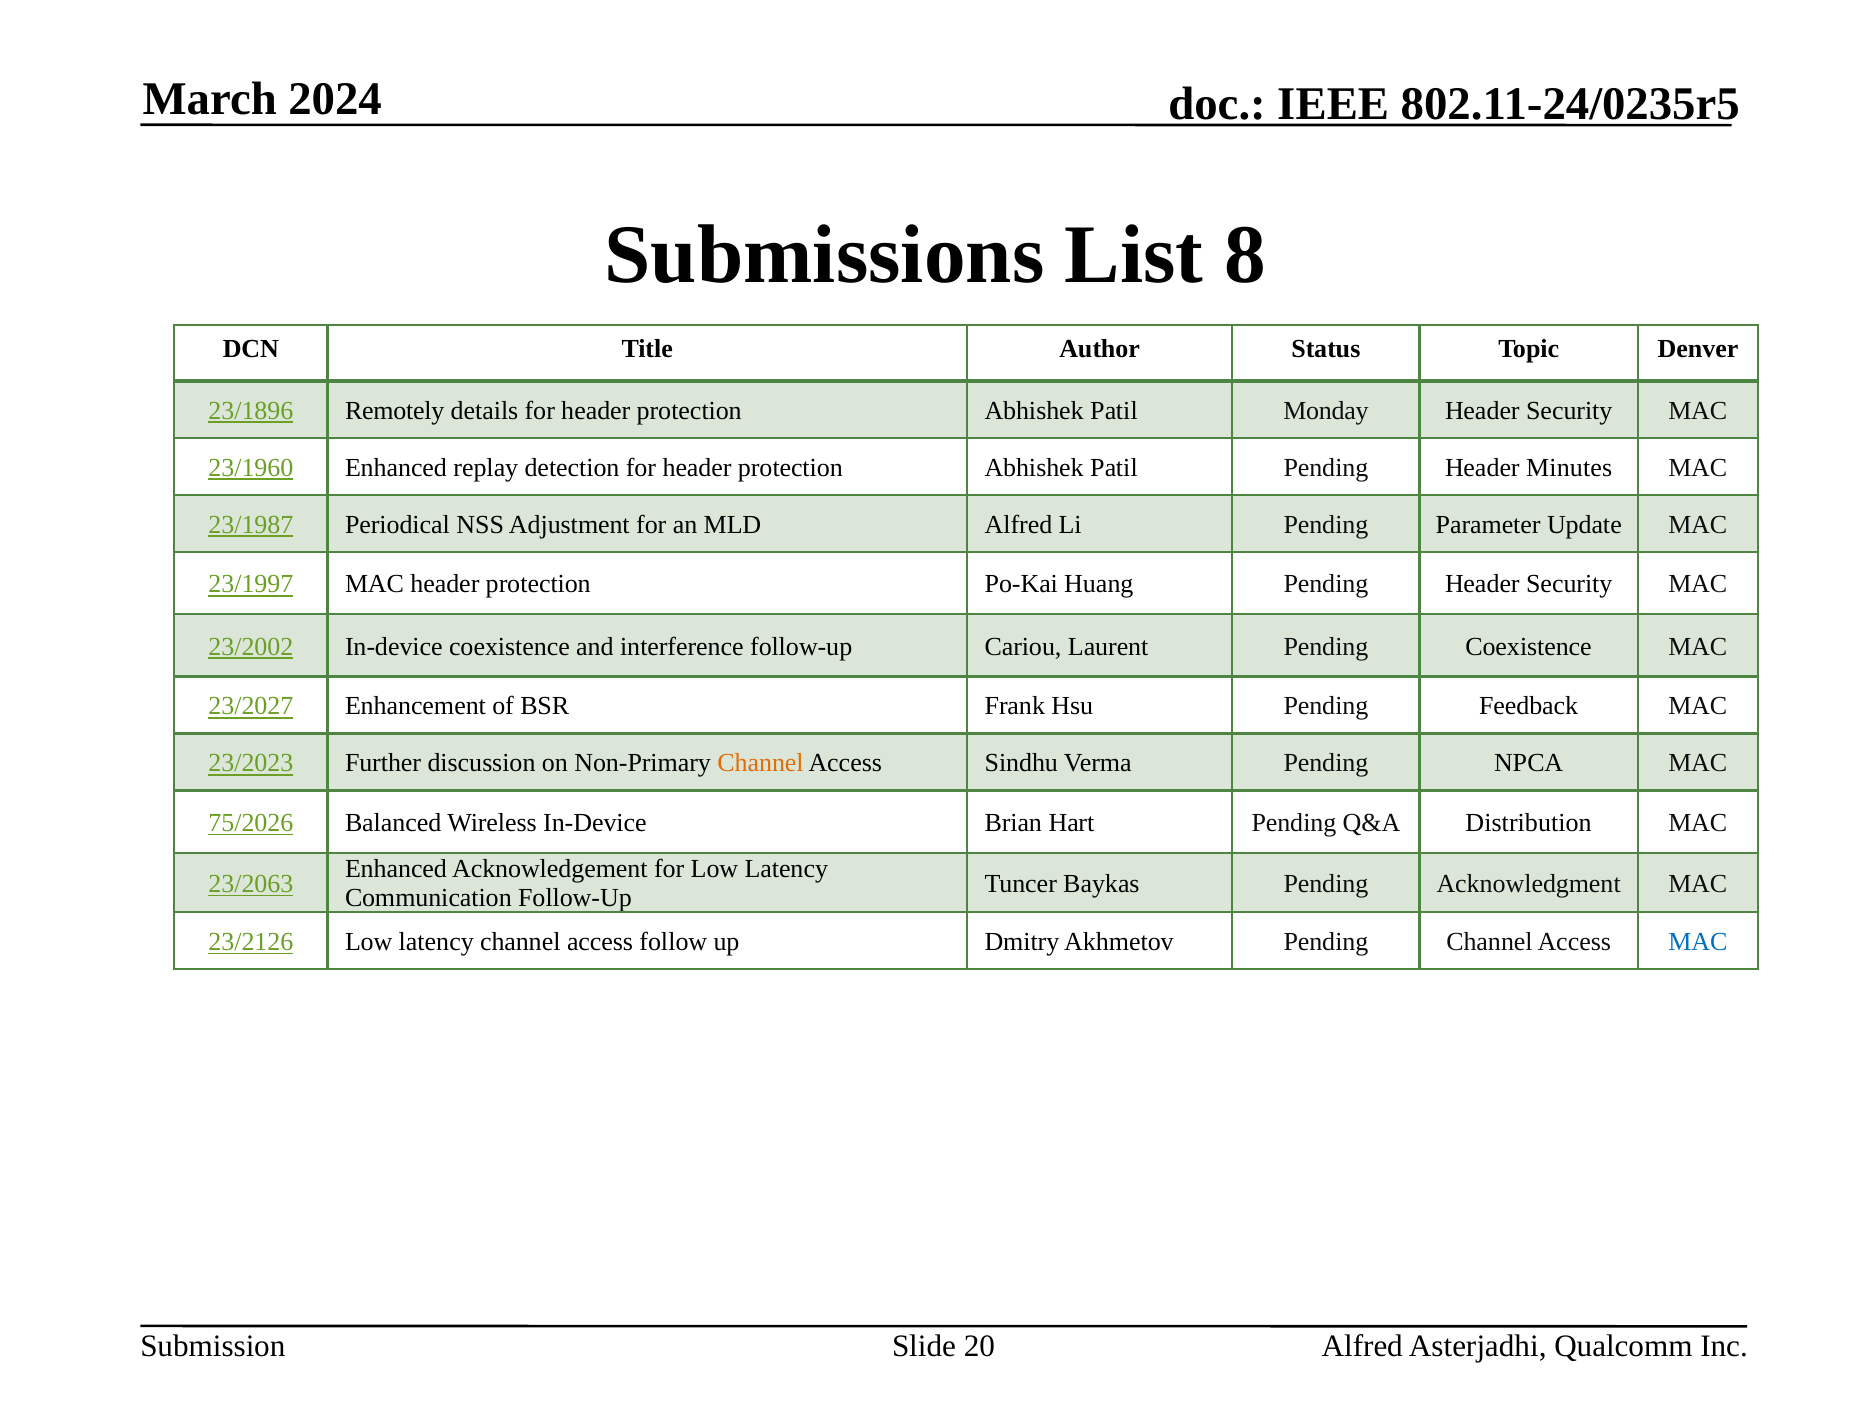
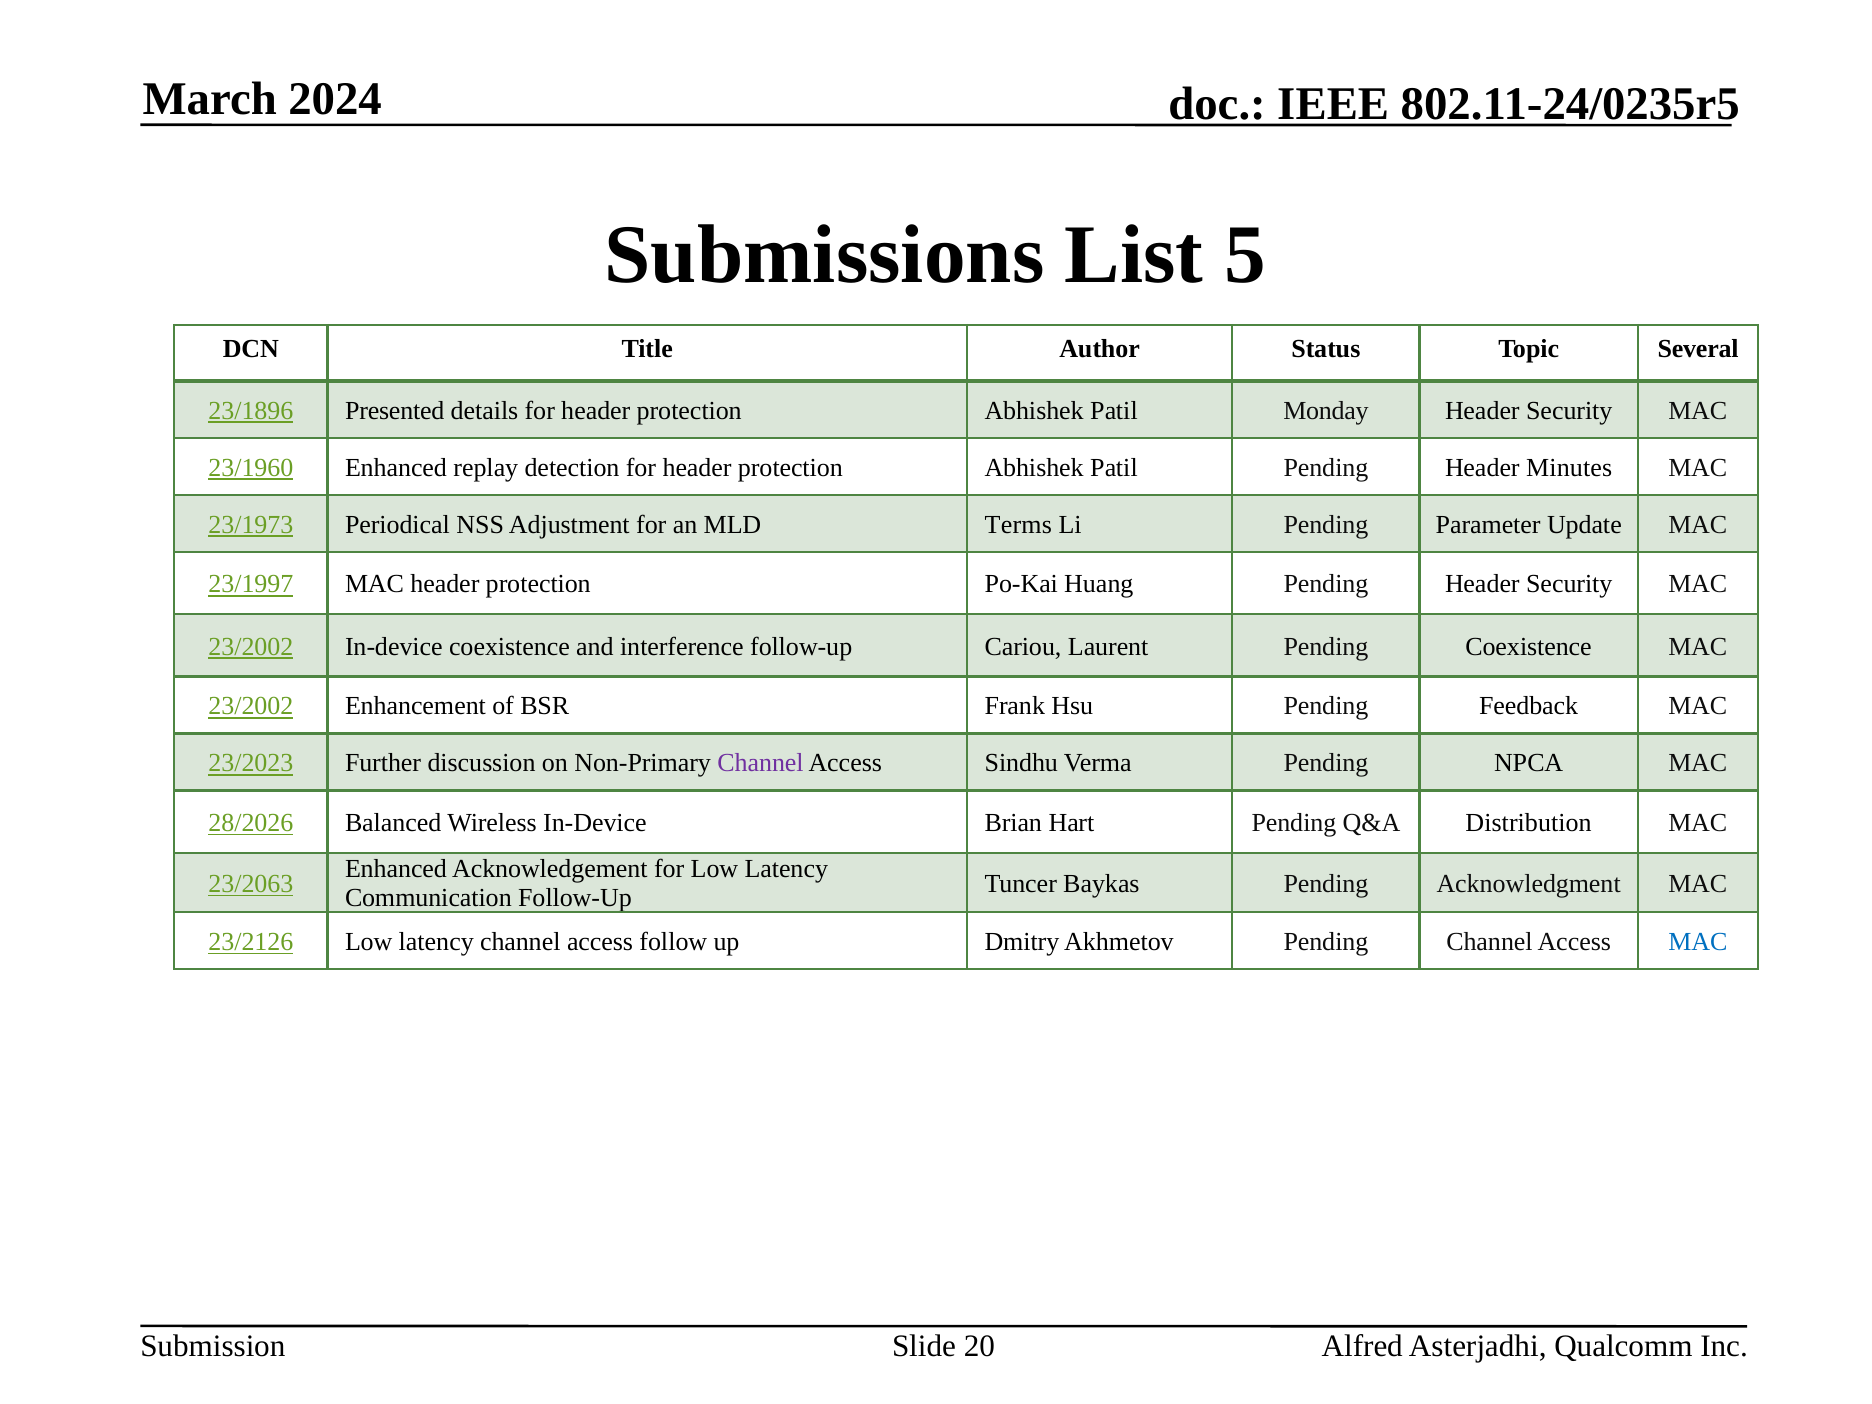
8: 8 -> 5 (1245, 255)
Denver: Denver -> Several (1698, 349)
Remotely: Remotely -> Presented (395, 411)
23/1987: 23/1987 -> 23/1973 (251, 524)
MLD Alfred: Alfred -> Terms (1018, 524)
23/2027: 23/2027 -> 23/2002 (251, 706)
Channel colour: orange -> purple (761, 763)
75/2026: 75/2026 -> 28/2026 (251, 823)
